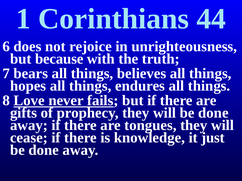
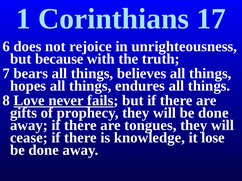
44: 44 -> 17 (211, 19)
just: just -> lose (213, 138)
